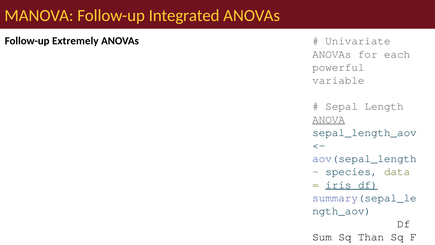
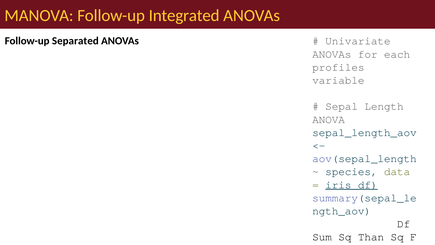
Extremely: Extremely -> Separated (75, 41)
powerful: powerful -> profiles (338, 67)
ANOVA underline: present -> none (329, 119)
